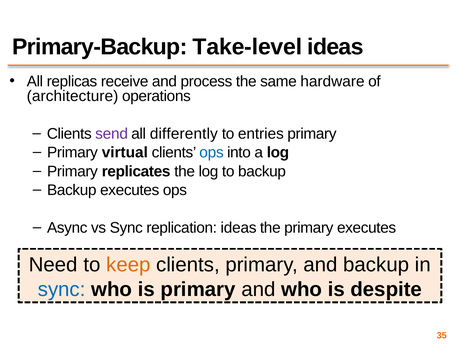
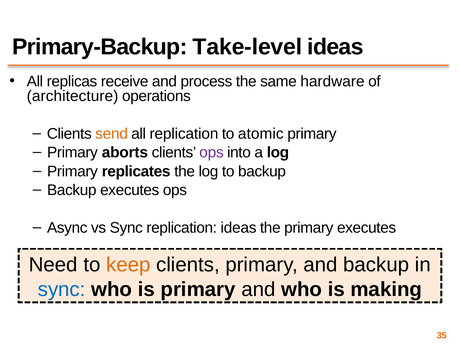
send colour: purple -> orange (112, 134)
all differently: differently -> replication (184, 134)
entries: entries -> atomic (261, 134)
virtual: virtual -> aborts (125, 153)
ops colour: blue -> purple (212, 153)
despite: despite -> making (386, 289)
